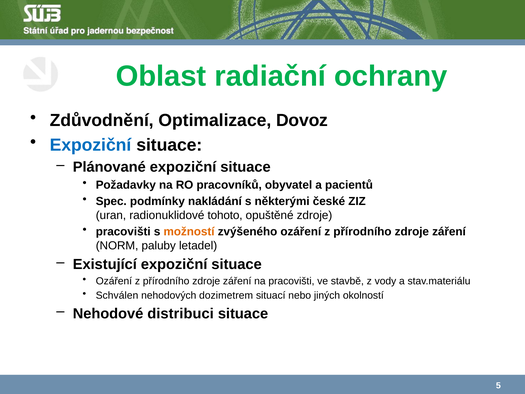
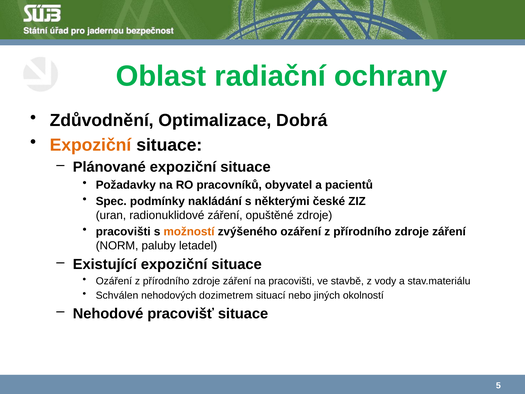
Dovoz: Dovoz -> Dobrá (302, 120)
Expoziční colour: blue -> orange (91, 145)
radionuklidové tohoto: tohoto -> záření (225, 215)
distribuci: distribuci -> pracovišť (181, 313)
